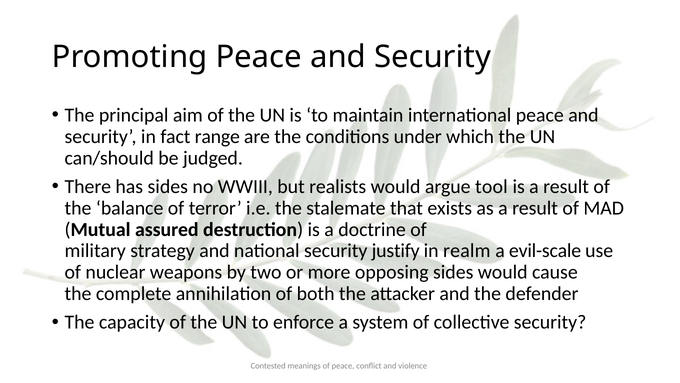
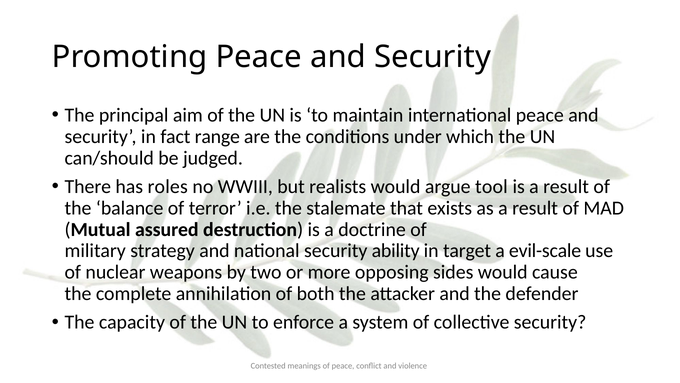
has sides: sides -> roles (168, 186)
justify: justify -> ability (396, 251)
realm: realm -> target (467, 251)
